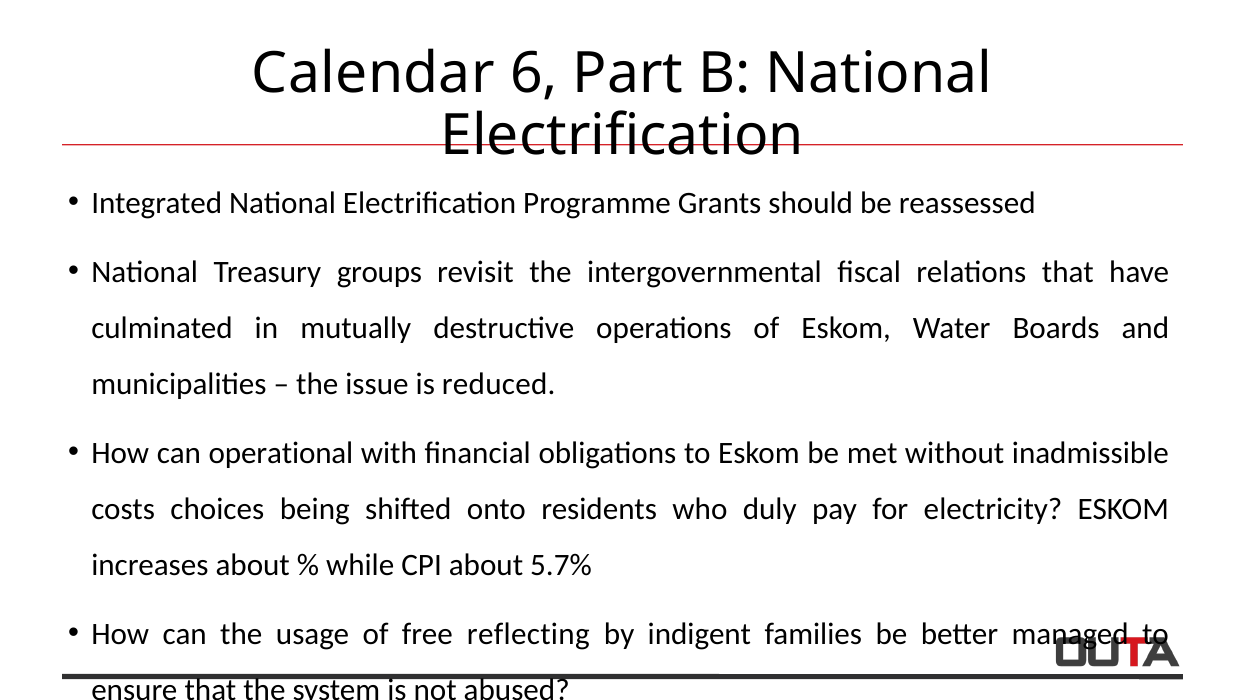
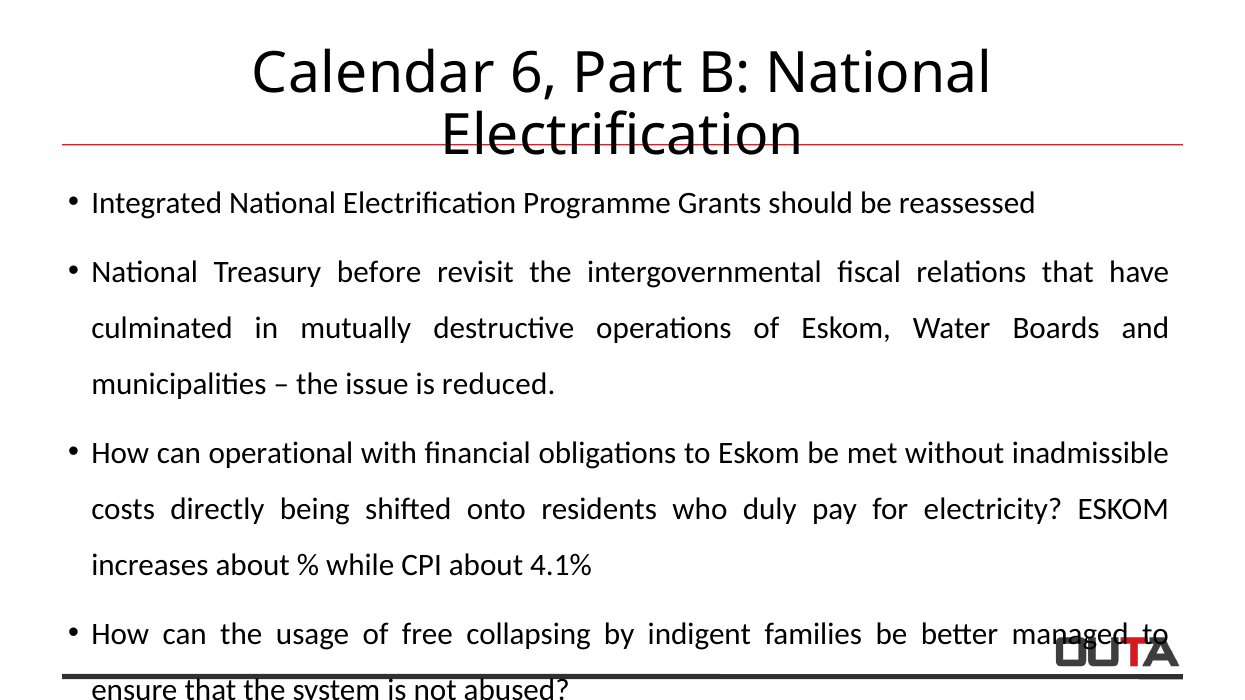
groups: groups -> before (379, 272)
choices: choices -> directly (217, 509)
5.7%: 5.7% -> 4.1% (561, 565)
reflecting: reflecting -> collapsing (528, 634)
